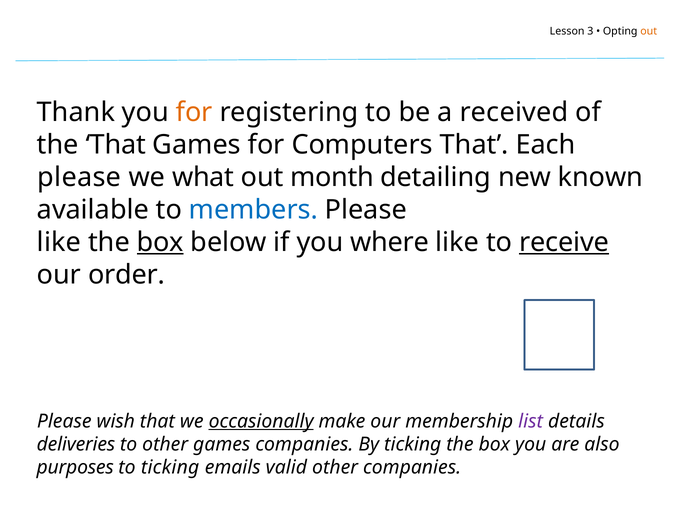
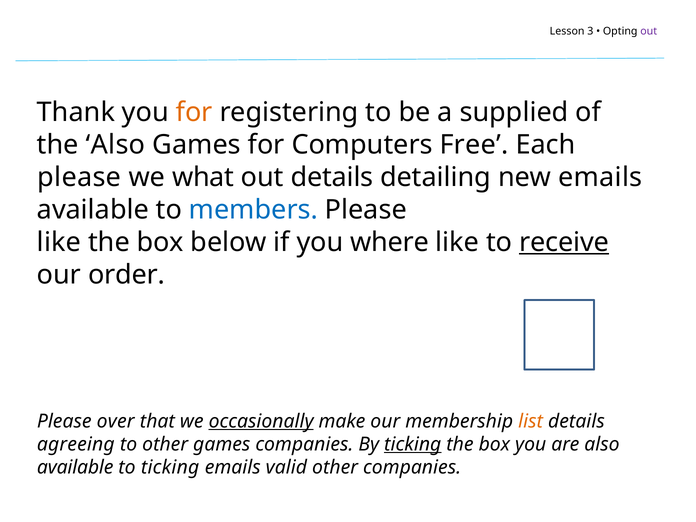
out colour: orange -> purple (649, 31)
received: received -> supplied (514, 112)
the That: That -> Also (115, 145)
Computers That: That -> Free (474, 145)
out month: month -> details (332, 177)
new known: known -> emails (600, 177)
box underline: present -> none (160, 242)
wish: wish -> over (116, 421)
list colour: purple -> orange (531, 421)
deliveries: deliveries -> agreeing (76, 444)
ticking underline: none -> present (413, 444)
purposes: purposes -> available (75, 468)
